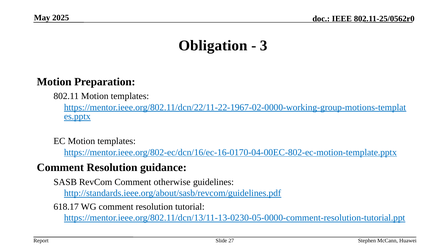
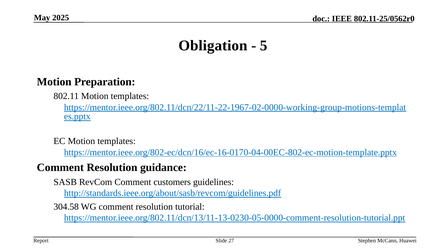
3: 3 -> 5 (264, 46)
otherwise: otherwise -> customers (172, 182)
618.17: 618.17 -> 304.58 (66, 207)
